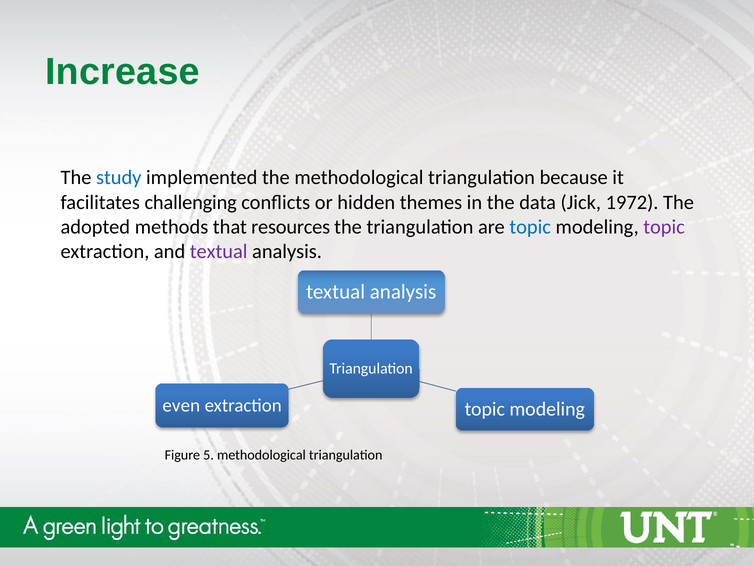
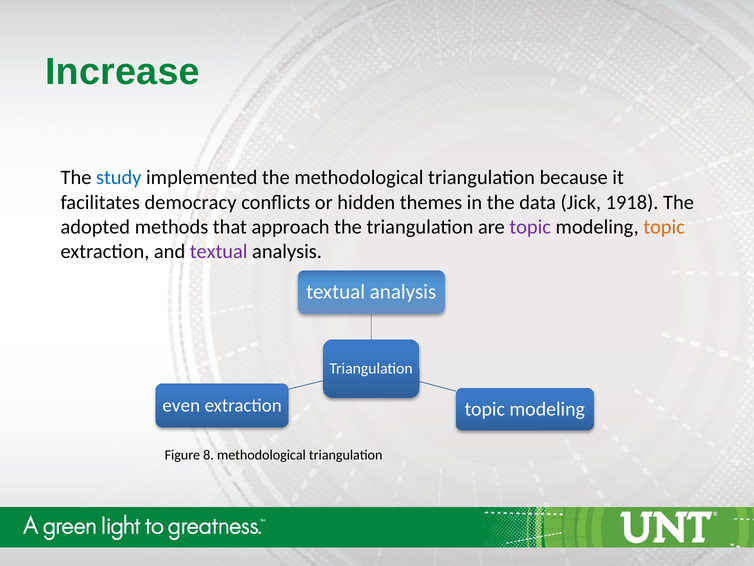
challenging: challenging -> democracy (191, 202)
1972: 1972 -> 1918 (632, 202)
resources: resources -> approach (291, 227)
topic colour: blue -> purple (530, 227)
topic colour: purple -> orange (664, 227)
5: 5 -> 8 (209, 454)
